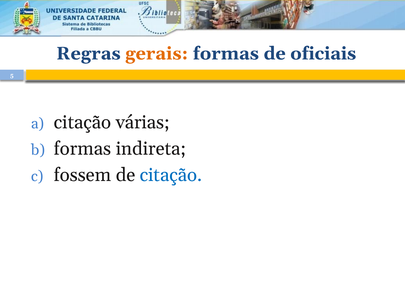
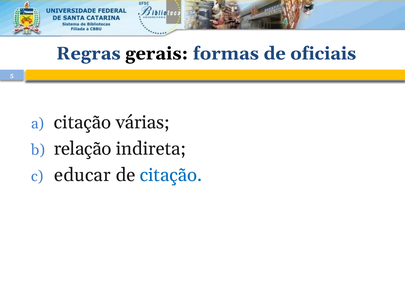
gerais colour: orange -> black (157, 53)
formas: formas -> relação (83, 149)
fossem: fossem -> educar (82, 175)
